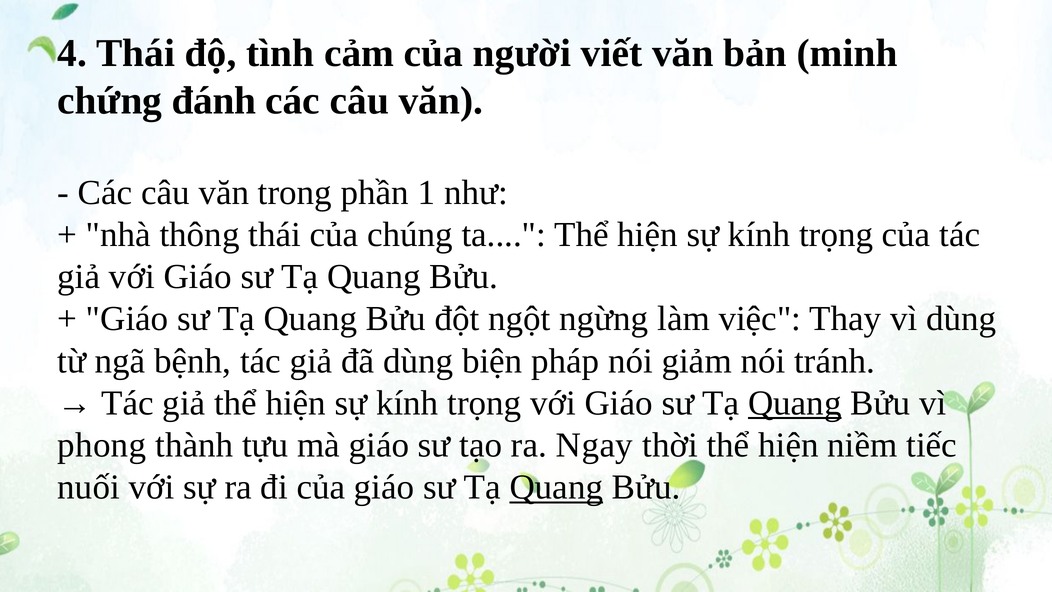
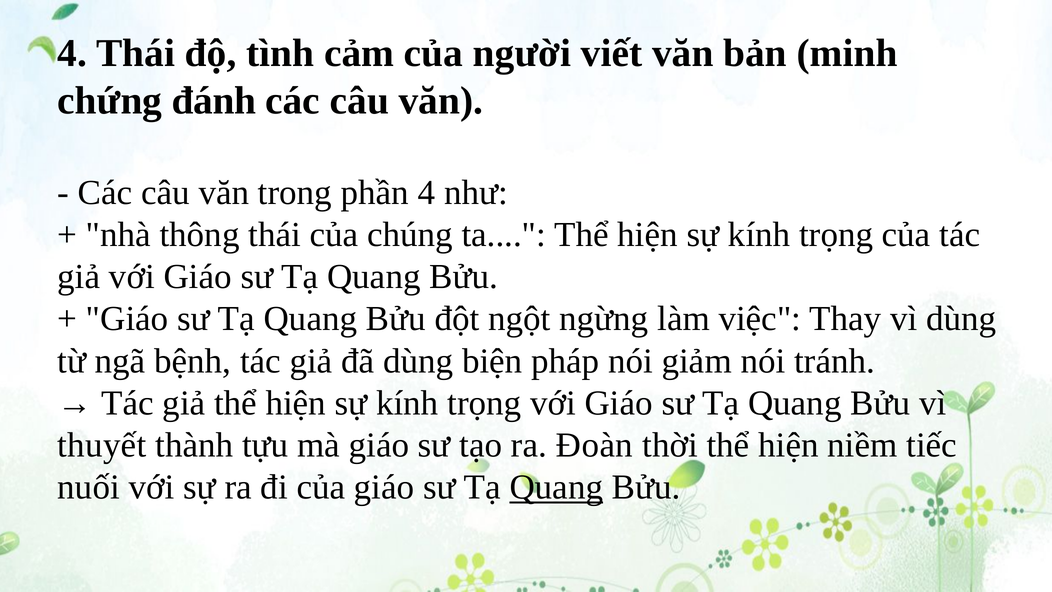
phần 1: 1 -> 4 (427, 192)
Quang underline: present -> none (795, 403)
phong: phong -> thuyết (102, 445)
Ngay: Ngay -> Đoàn (594, 445)
